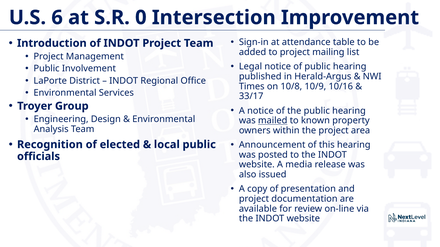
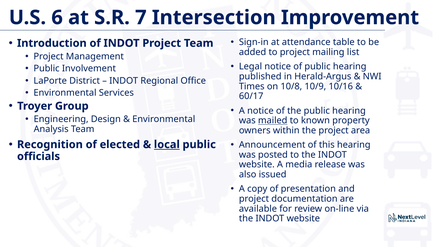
0: 0 -> 7 (141, 18)
33/17: 33/17 -> 60/17 (251, 96)
local underline: none -> present (167, 145)
